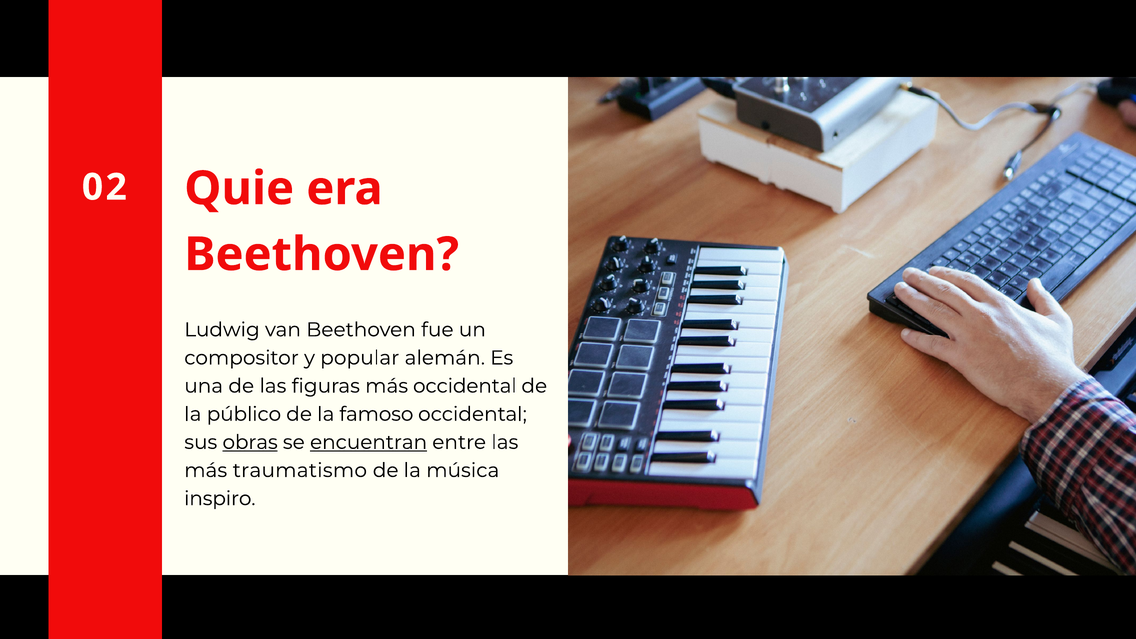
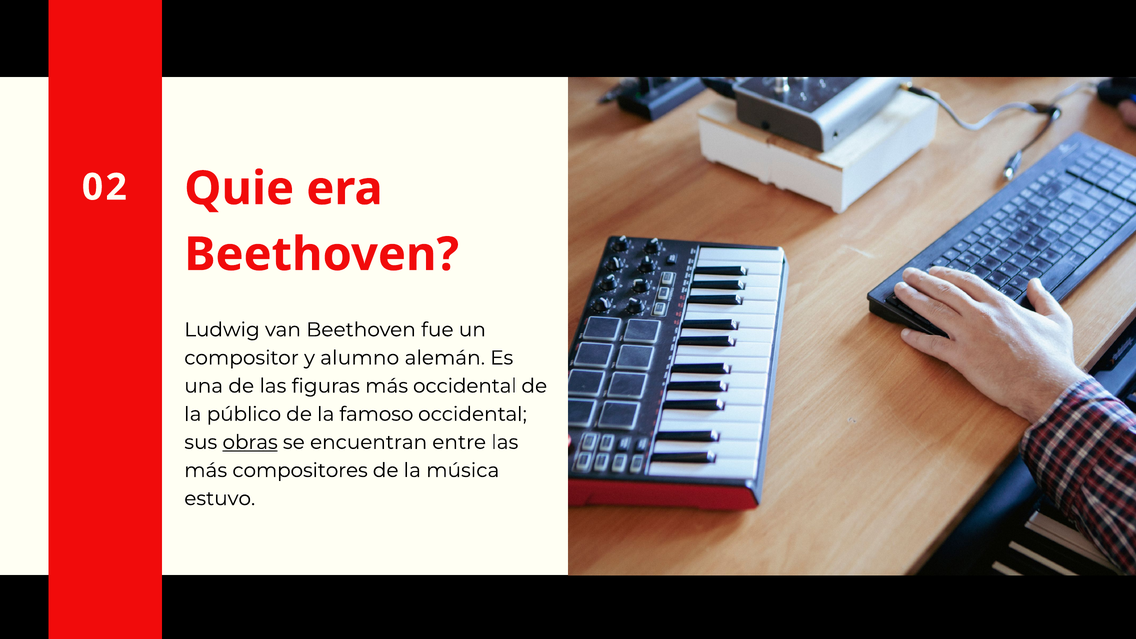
popular: popular -> alumno (360, 358)
encuentran underline: present -> none (369, 442)
traumatismo: traumatismo -> compositores (300, 470)
inspiro: inspiro -> estuvo (220, 499)
